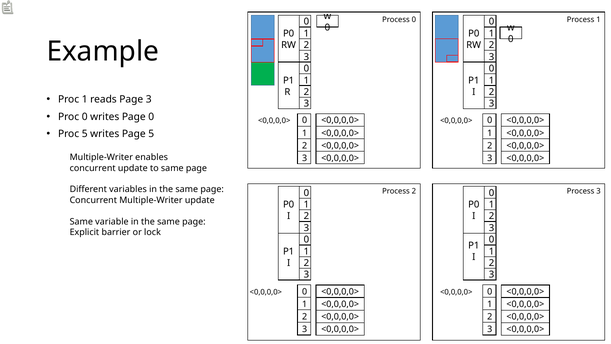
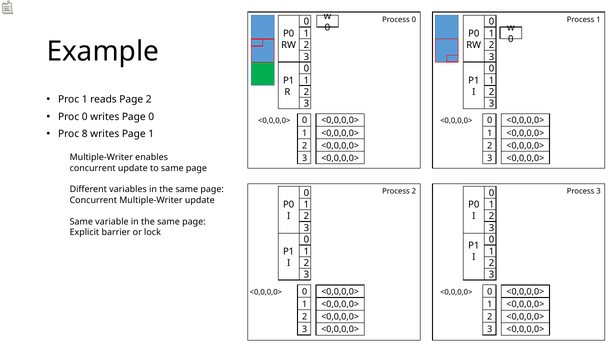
Page 3: 3 -> 2 (149, 99)
Proc 5: 5 -> 8 (85, 134)
Page 5: 5 -> 1 (151, 134)
